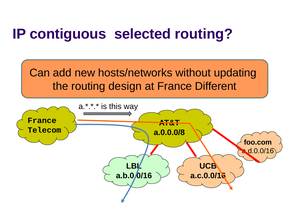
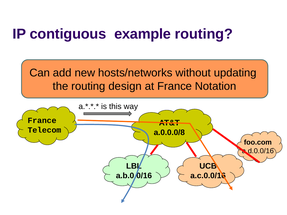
selected: selected -> example (143, 34)
Different: Different -> Notation (216, 86)
